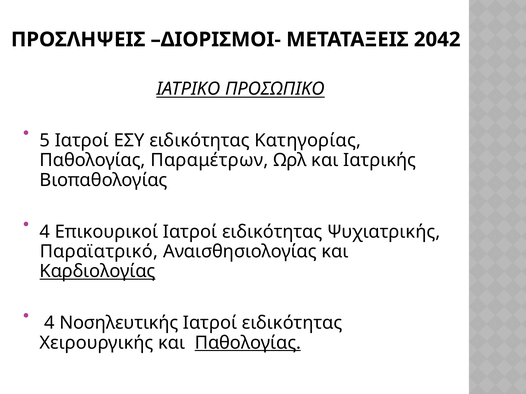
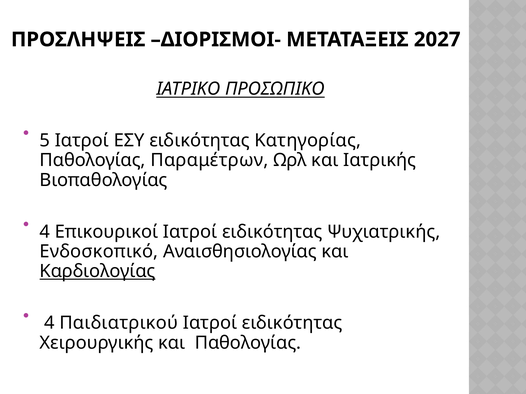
2042: 2042 -> 2027 (437, 40)
Παραϊατρικό: Παραϊατρικό -> Ενδοσκοπικό (99, 252)
Νοσηλευτικής: Νοσηλευτικής -> Παιδιατρικού (119, 323)
Παθολογίας underline: present -> none (248, 343)
